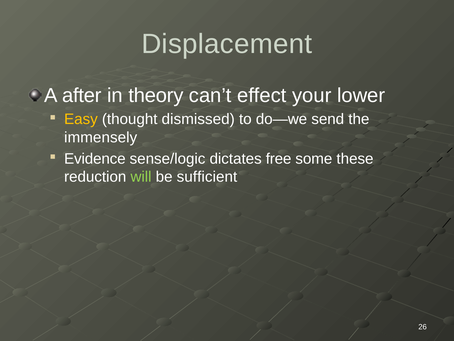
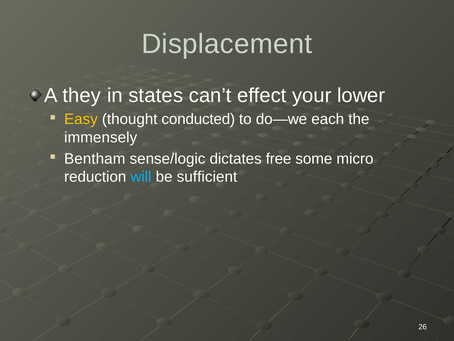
after: after -> they (82, 95)
theory: theory -> states (156, 95)
dismissed: dismissed -> conducted (198, 119)
send: send -> each (328, 119)
Evidence: Evidence -> Bentham (95, 158)
these: these -> micro (355, 158)
will colour: light green -> light blue (141, 177)
